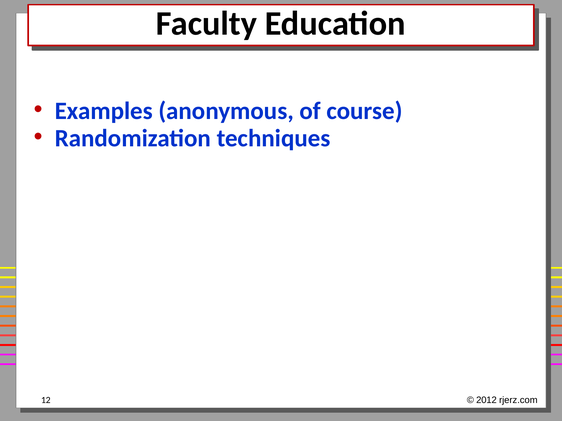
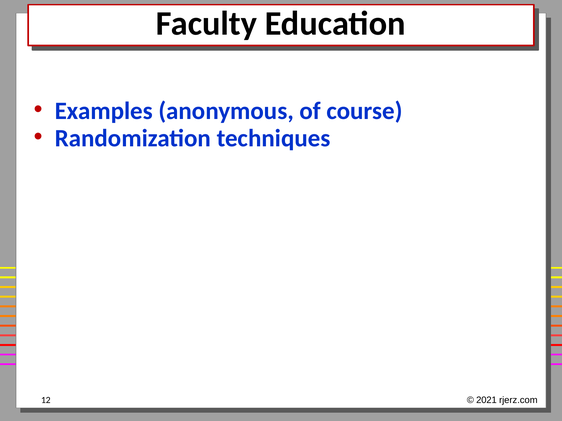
2012: 2012 -> 2021 (486, 401)
